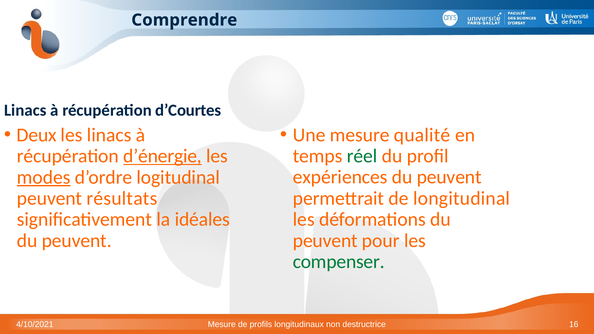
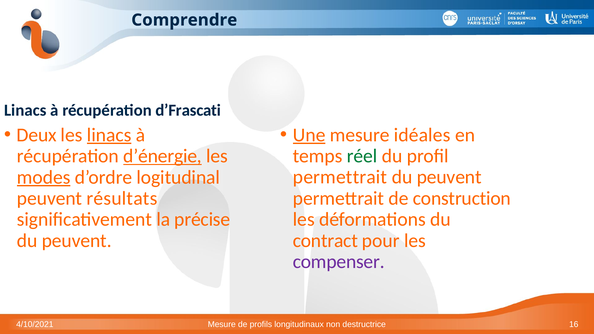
d’Courtes: d’Courtes -> d’Frascati (188, 110)
linacs underline: none -> present (109, 135)
Une underline: none -> present (309, 135)
qualité: qualité -> idéales (422, 135)
expériences: expériences -> permettrait (340, 177)
longitudinal: longitudinal -> construction (462, 198)
idéales: idéales -> précise (202, 220)
peuvent: peuvent -> contract (325, 241)
compenser colour: green -> purple (339, 262)
